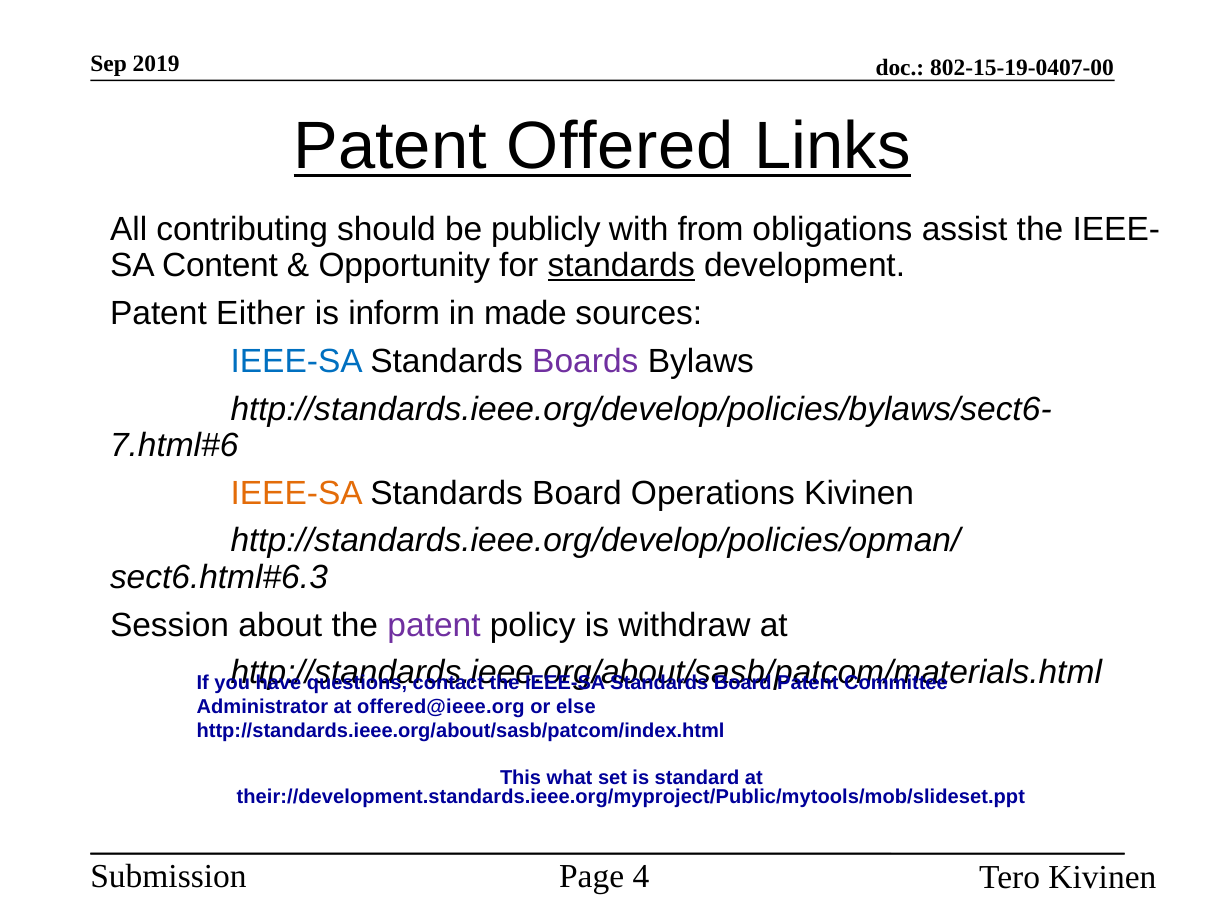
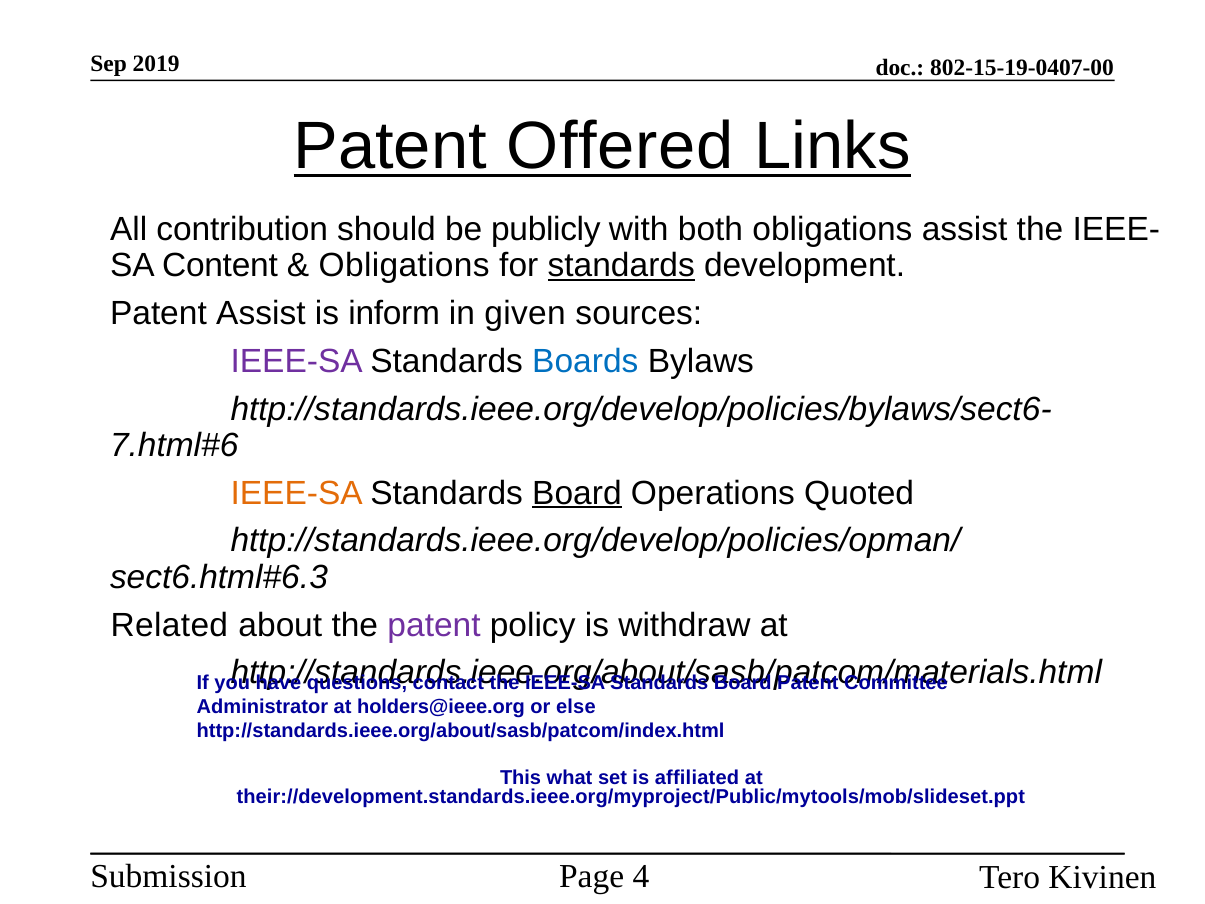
contributing: contributing -> contribution (242, 229)
from: from -> both (711, 229)
Opportunity: Opportunity -> Obligations (404, 265)
Patent Either: Either -> Assist (261, 313)
made: made -> given (525, 313)
IEEE-SA colour: blue -> purple (297, 361)
Boards colour: purple -> blue (585, 361)
Board underline: none -> present (577, 493)
Operations Kivinen: Kivinen -> Quoted (859, 493)
Session: Session -> Related (169, 625)
offered@ieee.org: offered@ieee.org -> holders@ieee.org (441, 706)
standard: standard -> affiliated (697, 777)
